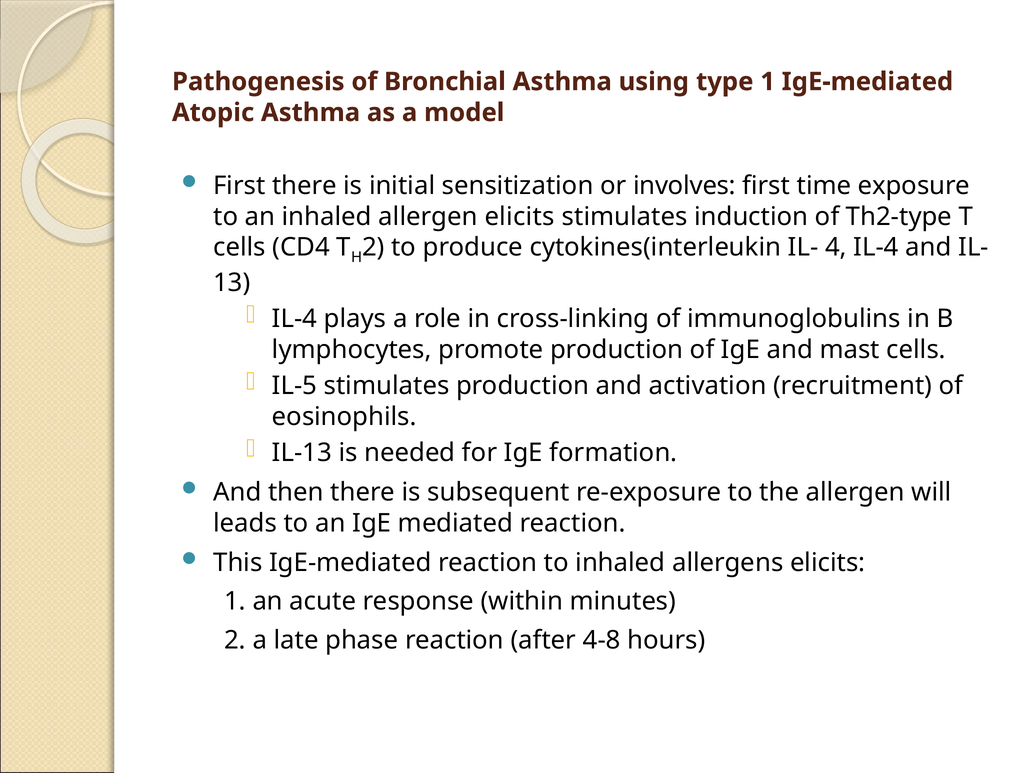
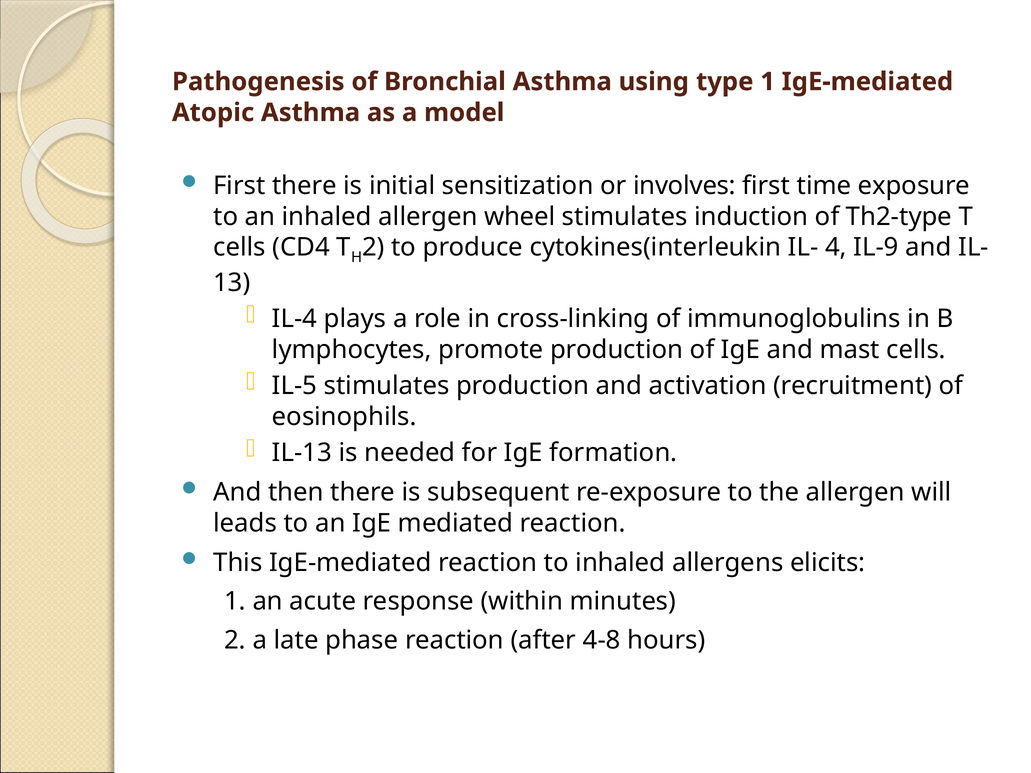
allergen elicits: elicits -> wheel (520, 217)
4 IL-4: IL-4 -> IL-9 (876, 248)
